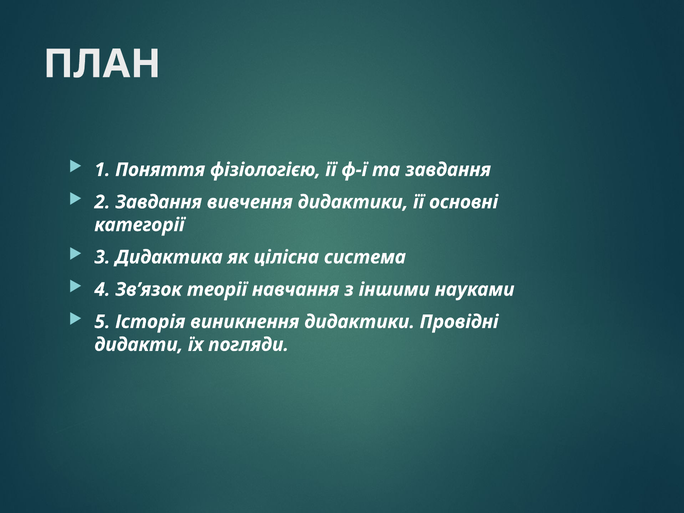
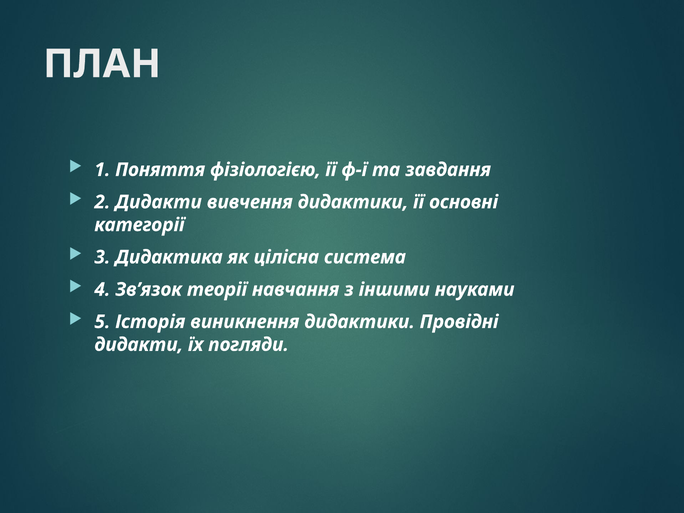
2 Завдання: Завдання -> Дидакти (159, 202)
